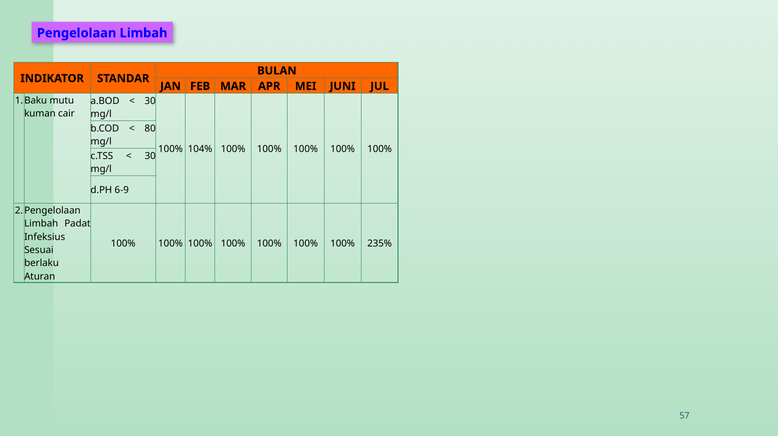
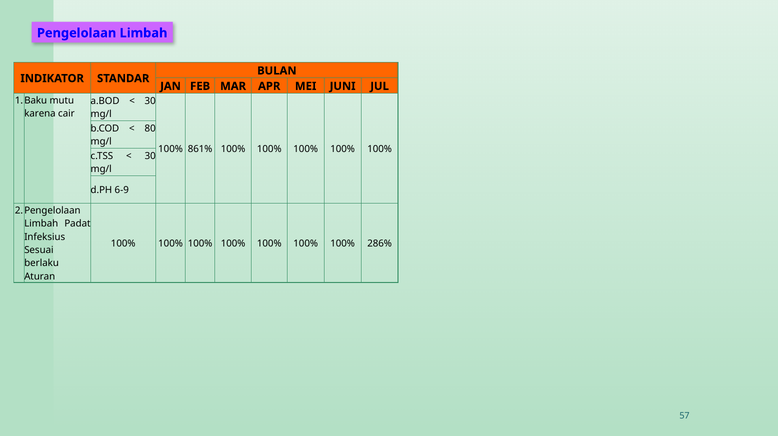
kuman: kuman -> karena (40, 114)
104%: 104% -> 861% (200, 149)
235%: 235% -> 286% (380, 243)
